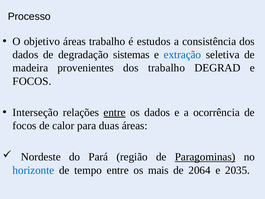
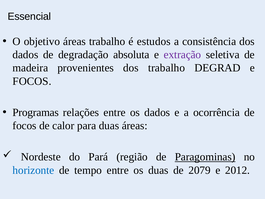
Processo: Processo -> Essencial (29, 16)
sistemas: sistemas -> absoluta (131, 55)
extração colour: blue -> purple (182, 55)
Interseção: Interseção -> Programas (36, 112)
entre underline: present -> none (115, 112)
os mais: mais -> duas (158, 170)
2064: 2064 -> 2079 (200, 170)
2035: 2035 -> 2012 (238, 170)
